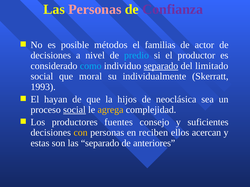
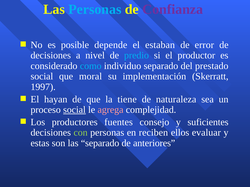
Personas colour: pink -> light blue (95, 9)
métodos: métodos -> depende (111, 45)
familias: familias -> estaban (160, 45)
actor: actor -> error (204, 45)
separado underline: present -> none (161, 66)
limitado: limitado -> prestado (212, 66)
individualmente: individualmente -> implementación (154, 77)
1993: 1993 -> 1997 (43, 87)
hijos: hijos -> tiene (127, 99)
neoclásica: neoclásica -> naturaleza (176, 99)
agrega colour: yellow -> pink (110, 110)
con colour: yellow -> light green (81, 133)
acercan: acercan -> evaluar (206, 133)
